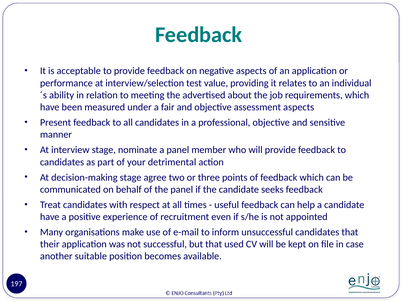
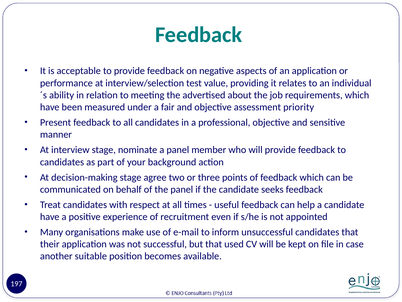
assessment aspects: aspects -> priority (299, 107)
detrimental: detrimental -> background (172, 162)
